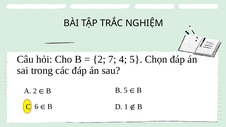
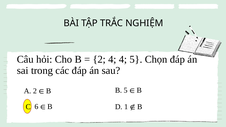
2 7: 7 -> 4 (112, 59)
